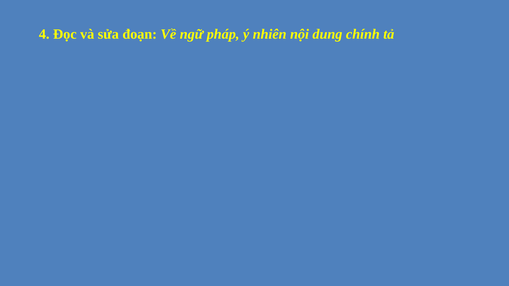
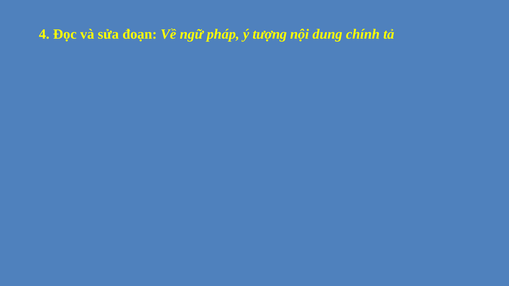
nhiên: nhiên -> tượng (270, 34)
